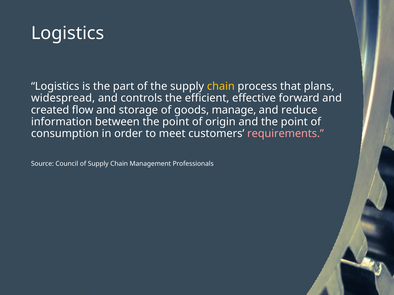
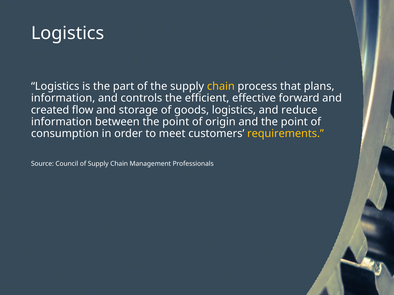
widespread: widespread -> information (63, 98)
goods manage: manage -> logistics (234, 110)
requirements colour: pink -> yellow (286, 134)
